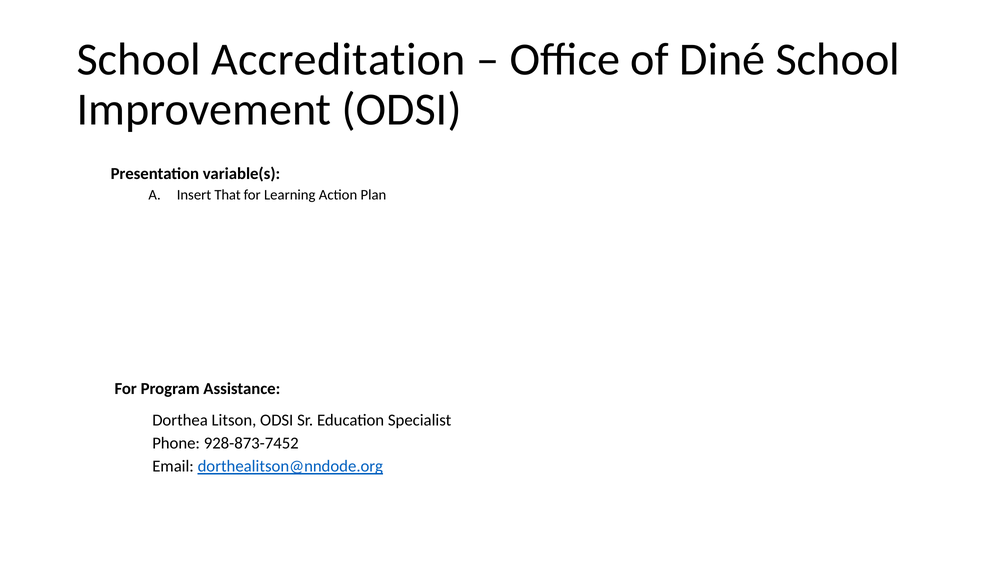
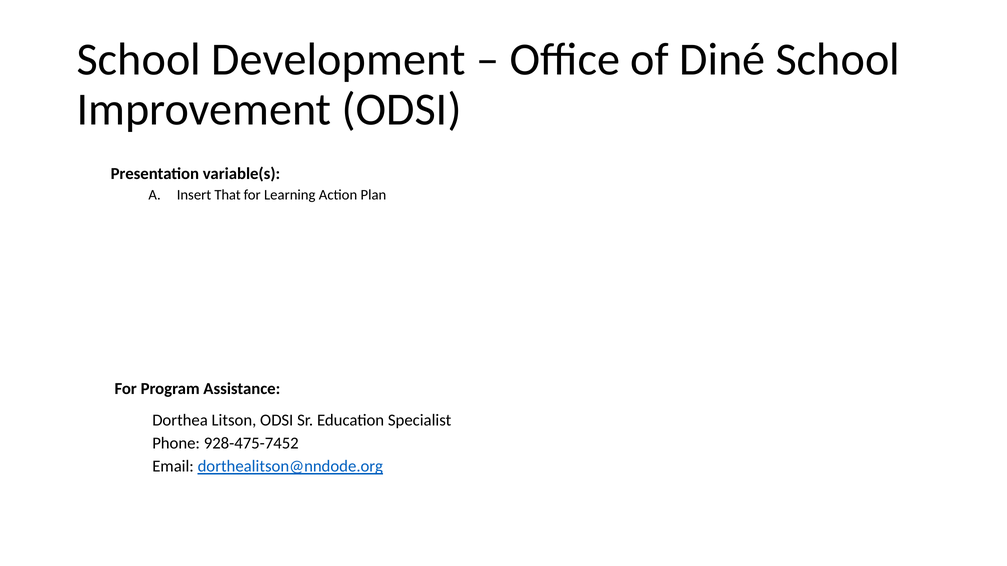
Accreditation: Accreditation -> Development (339, 60)
928-873-7452: 928-873-7452 -> 928-475-7452 (251, 444)
